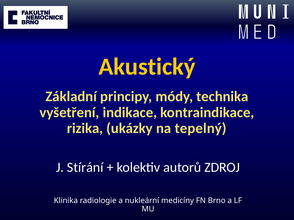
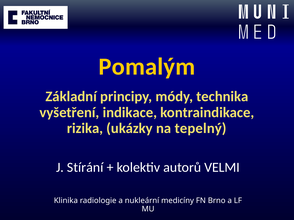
Akustický: Akustický -> Pomalým (147, 67)
ZDROJ: ZDROJ -> VELMI (222, 168)
